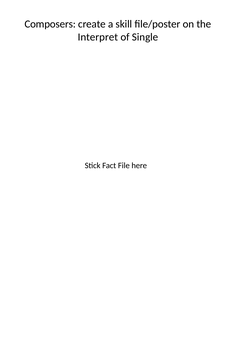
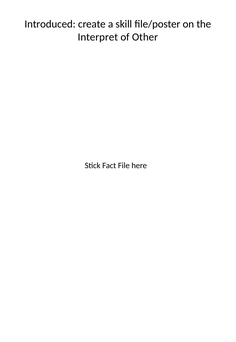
Composers: Composers -> Introduced (50, 24)
Single: Single -> Other (145, 37)
